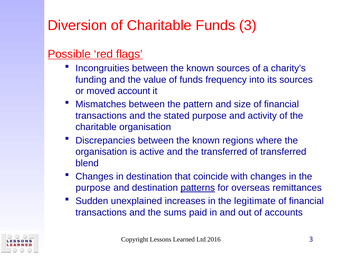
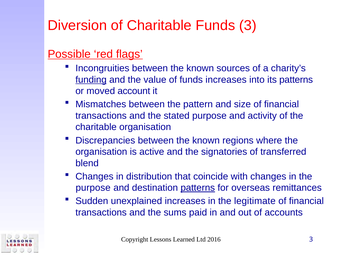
funding underline: none -> present (91, 80)
funds frequency: frequency -> increases (226, 80)
its sources: sources -> patterns (296, 80)
the transferred: transferred -> signatories (224, 152)
in destination: destination -> distribution (149, 177)
